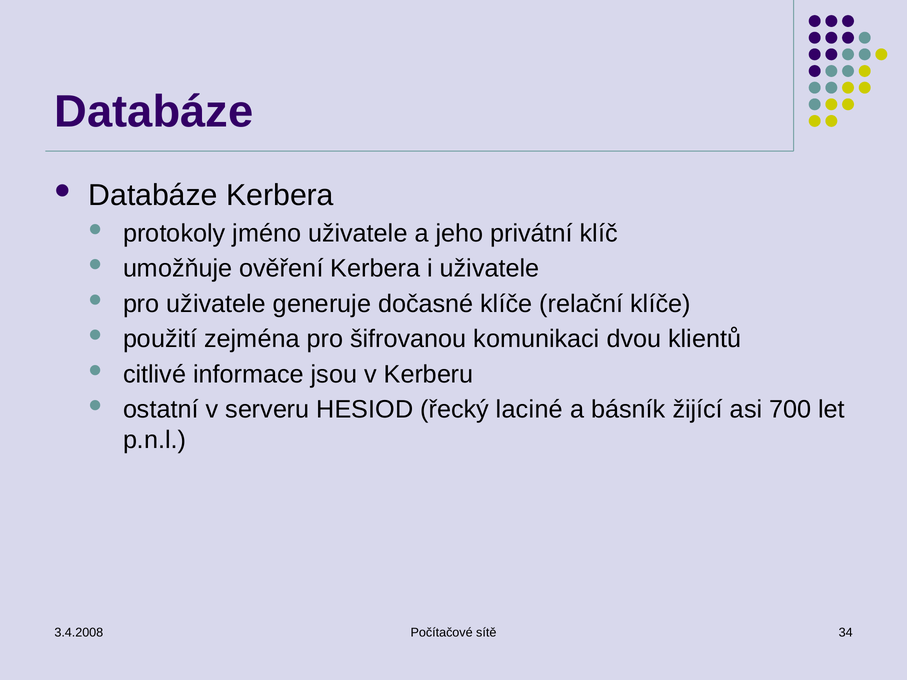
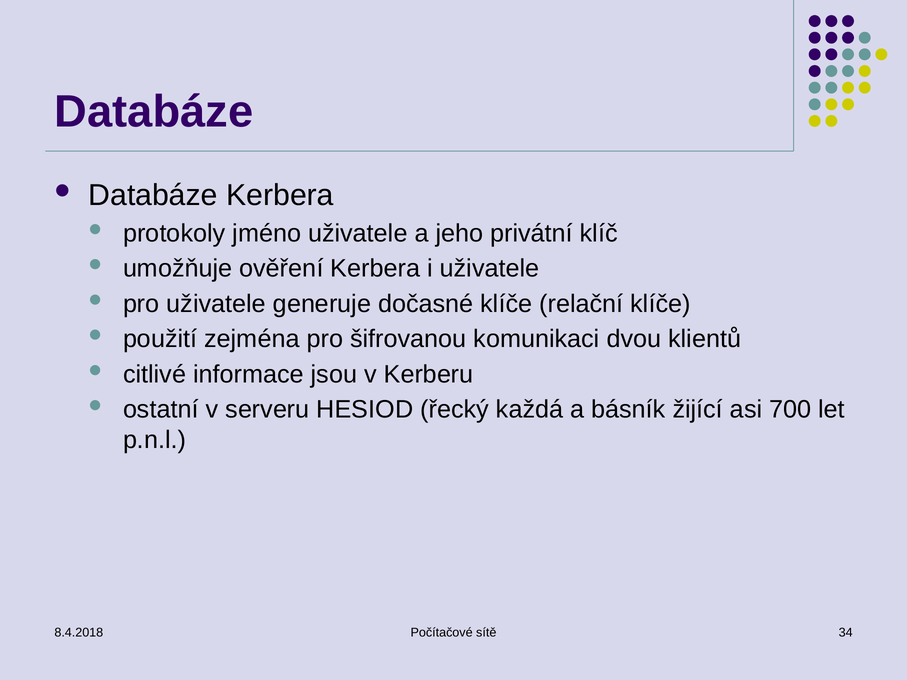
laciné: laciné -> každá (530, 410)
3.4.2008: 3.4.2008 -> 8.4.2018 (79, 633)
